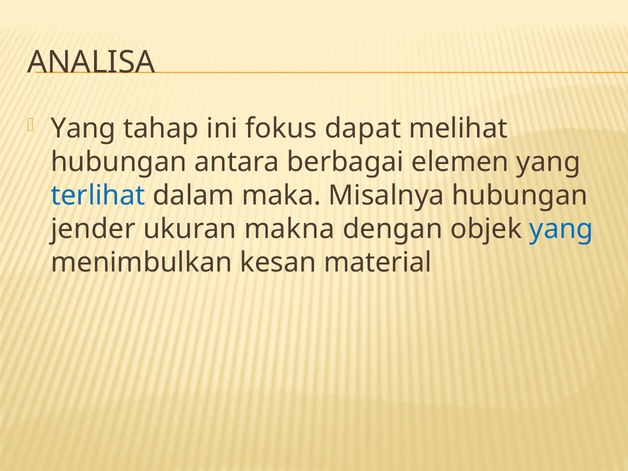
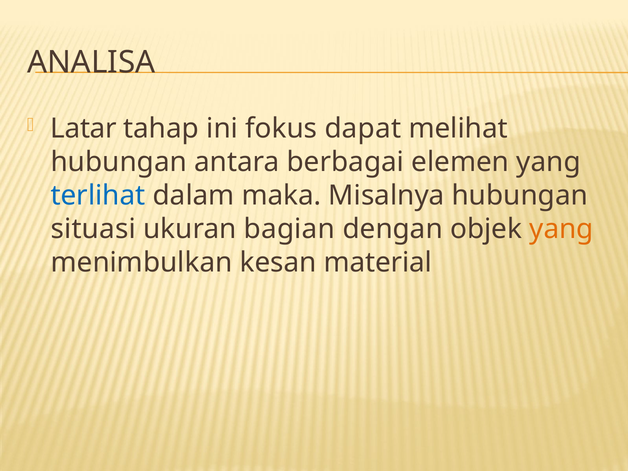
Yang: Yang -> Latar (83, 129)
jender: jender -> situasi (93, 229)
makna: makna -> bagian (289, 229)
yang colour: blue -> orange (561, 229)
